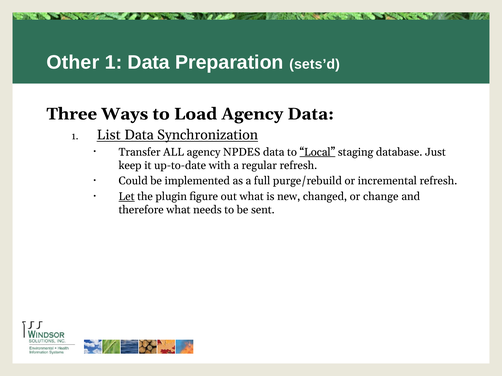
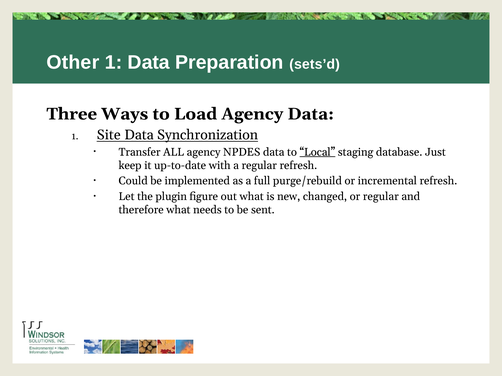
List: List -> Site (109, 135)
Let underline: present -> none (127, 197)
or change: change -> regular (381, 197)
